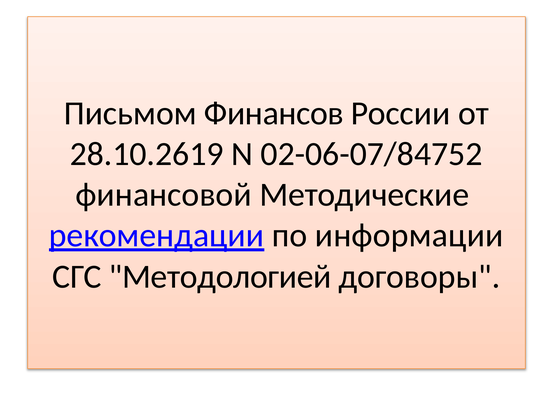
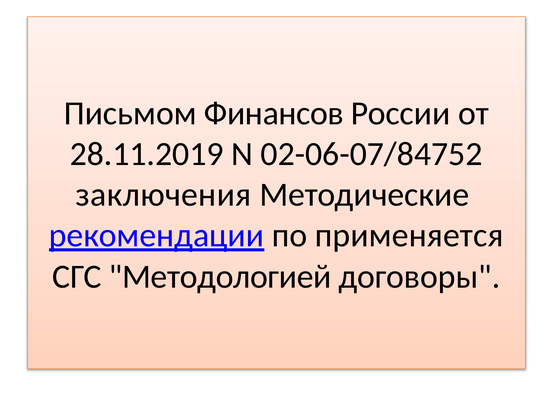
28.10.2619: 28.10.2619 -> 28.11.2019 (147, 154)
финансовой: финансовой -> заключения (163, 195)
информации: информации -> применяется (409, 235)
